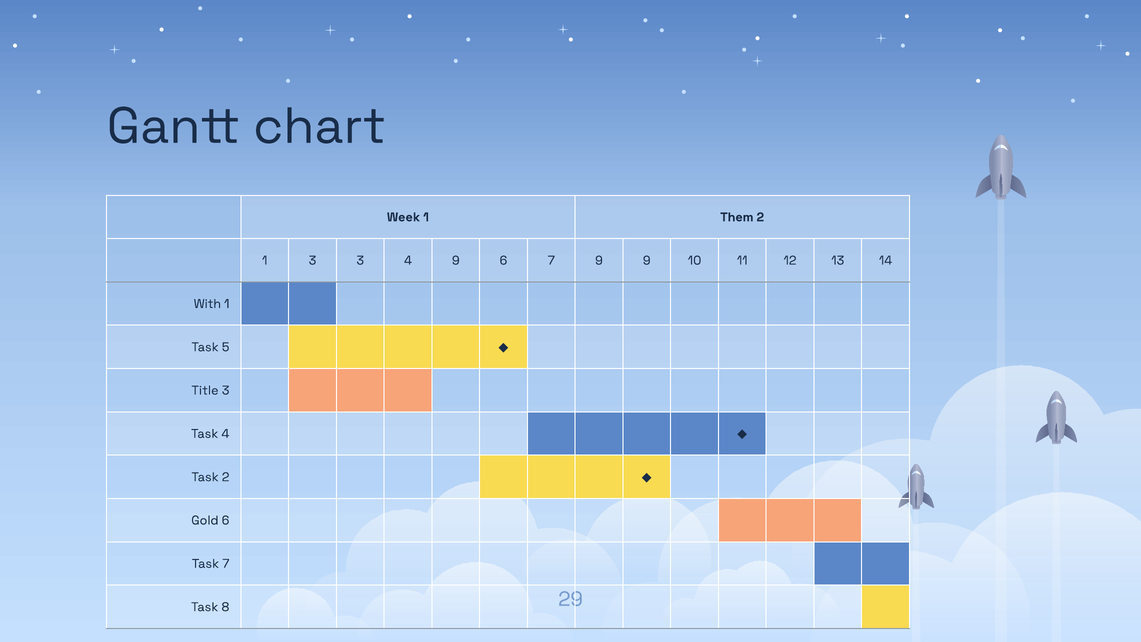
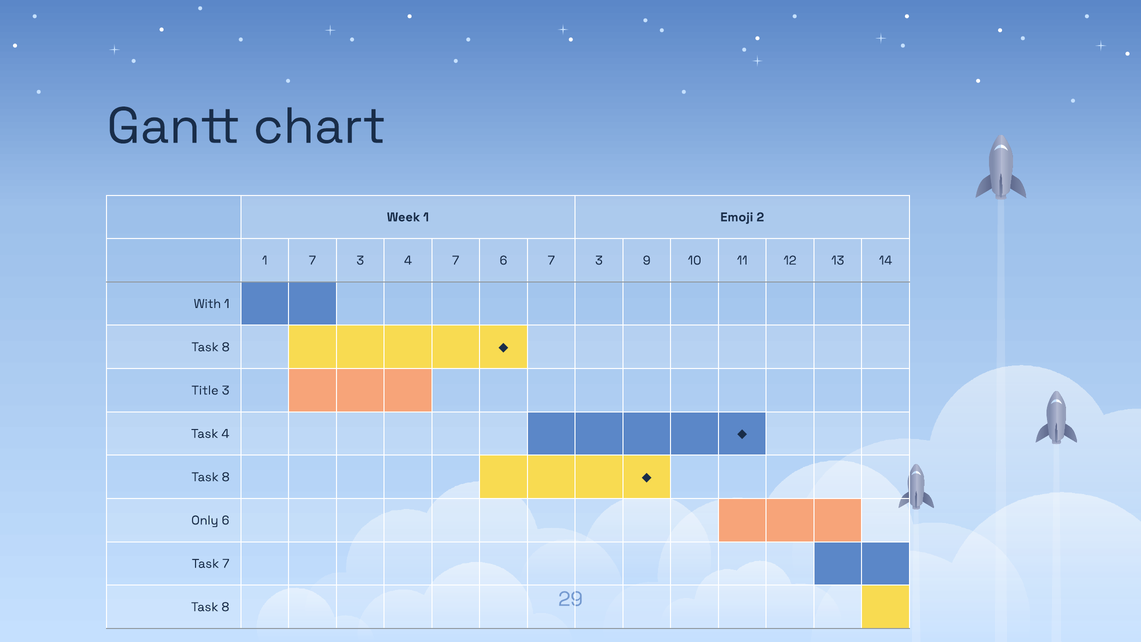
Them: Them -> Emoji (737, 217)
1 3: 3 -> 7 (312, 260)
4 9: 9 -> 7 (456, 260)
6 7 9: 9 -> 3 (599, 260)
5: 5 -> 8 (226, 347)
2: 2 -> 8 (226, 477)
Gold: Gold -> Only (205, 520)
